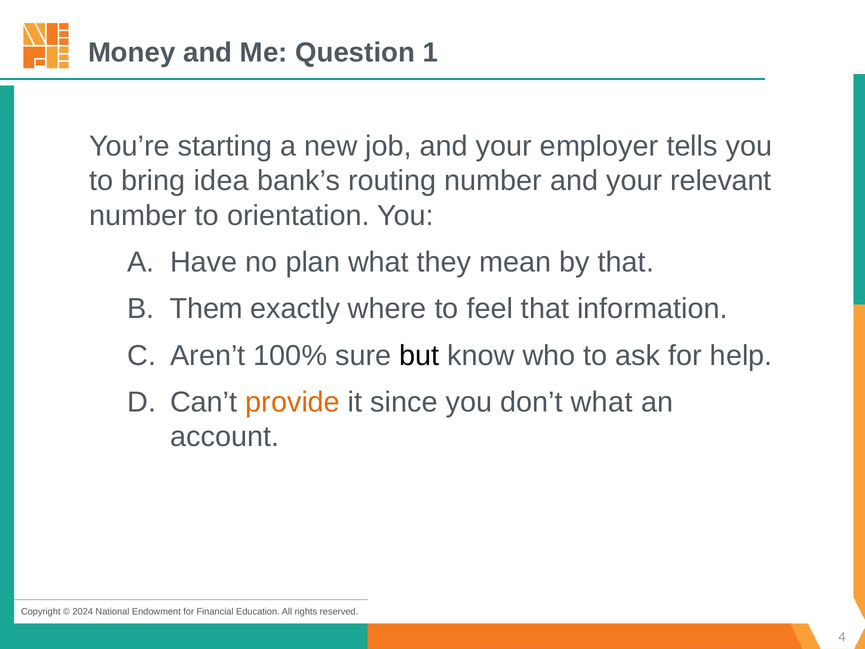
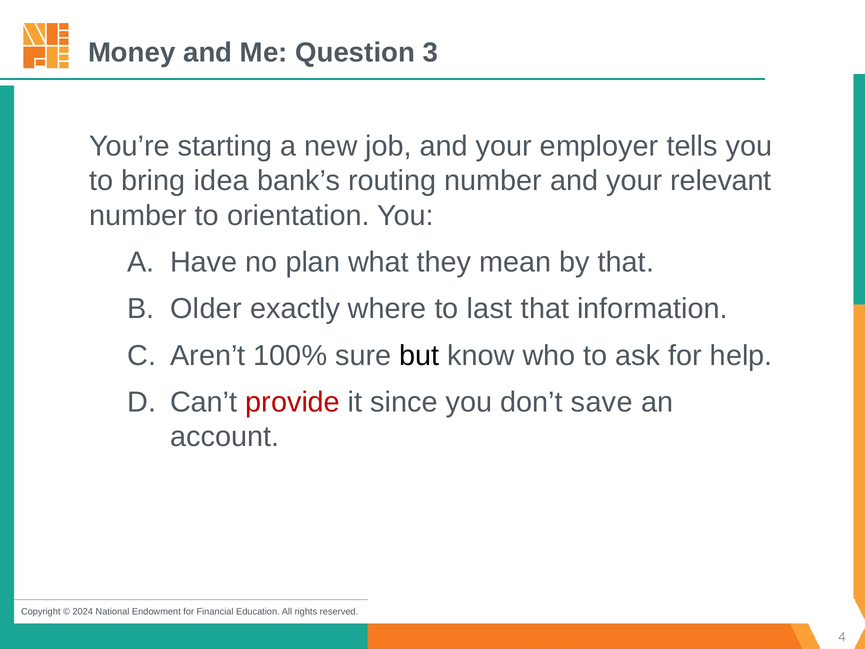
1: 1 -> 3 (430, 53)
Them: Them -> Older (206, 309)
feel: feel -> last (490, 309)
provide colour: orange -> red (293, 402)
don’t what: what -> save (602, 402)
